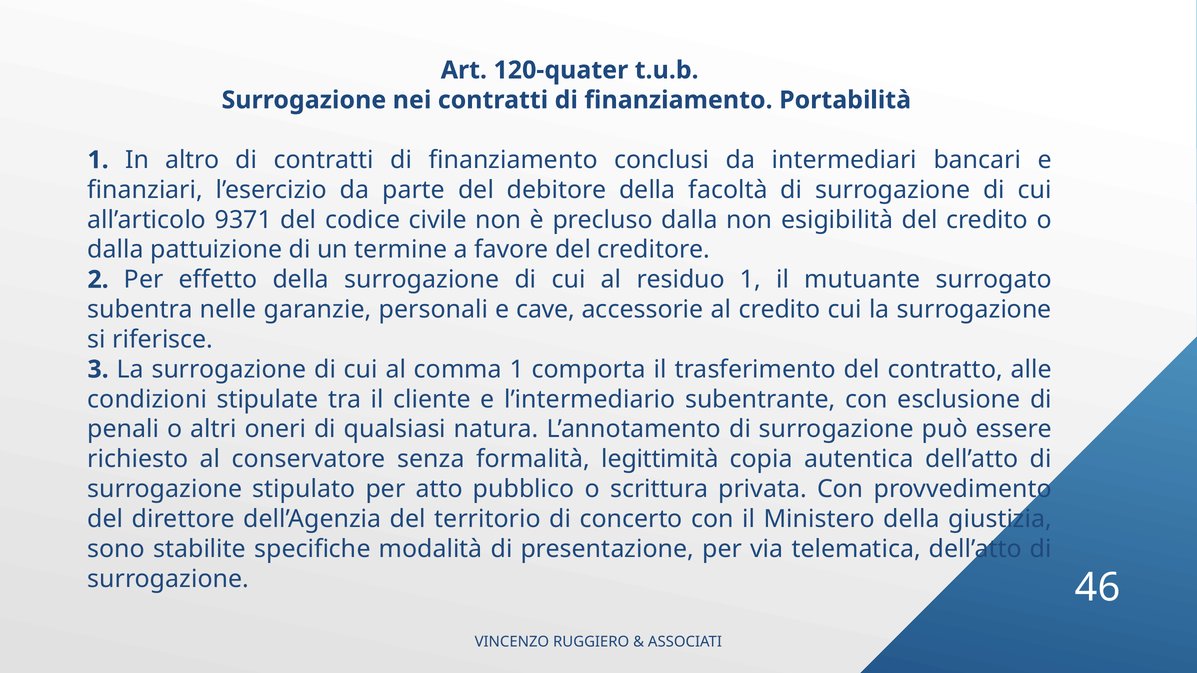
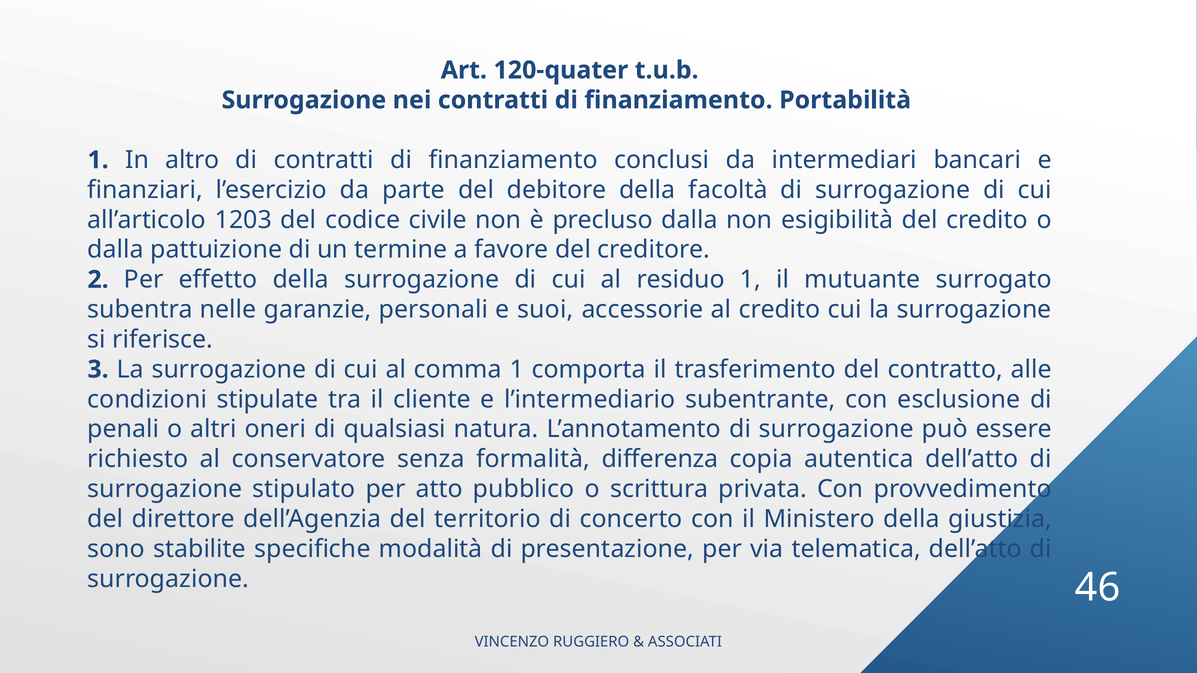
9371: 9371 -> 1203 (243, 220)
cave: cave -> suoi (545, 310)
legittimità: legittimità -> differenza (660, 459)
